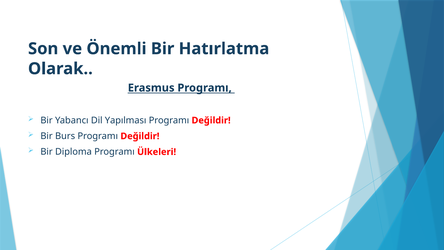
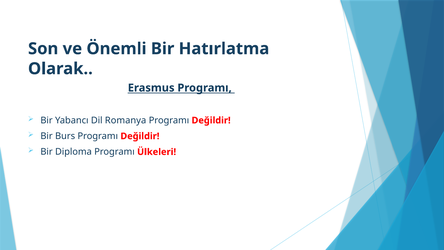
Yapılması: Yapılması -> Romanya (126, 120)
